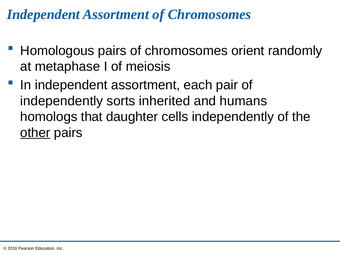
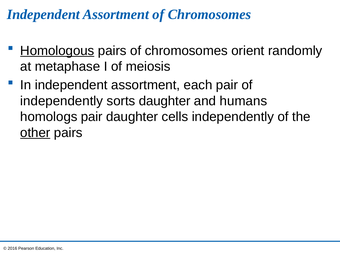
Homologous underline: none -> present (57, 51)
sorts inherited: inherited -> daughter (165, 101)
homologs that: that -> pair (92, 117)
